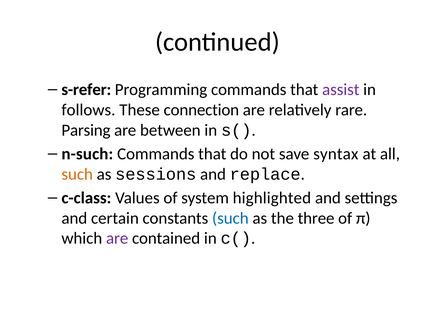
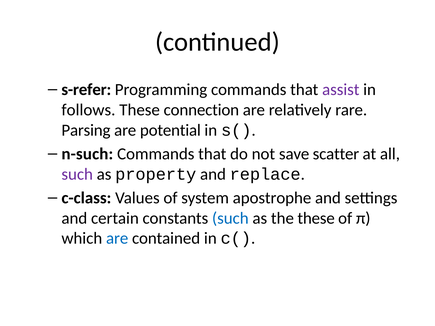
between: between -> potential (170, 130)
syntax: syntax -> scatter (336, 154)
such colour: orange -> purple (77, 174)
sessions: sessions -> property (156, 174)
highlighted: highlighted -> apostrophe (272, 198)
the three: three -> these (316, 218)
are colour: purple -> blue (117, 239)
